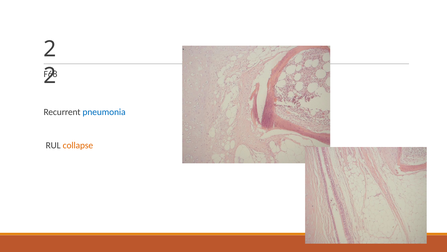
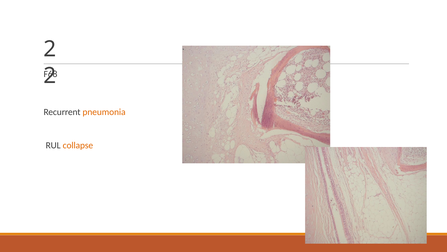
pneumonia colour: blue -> orange (104, 112)
